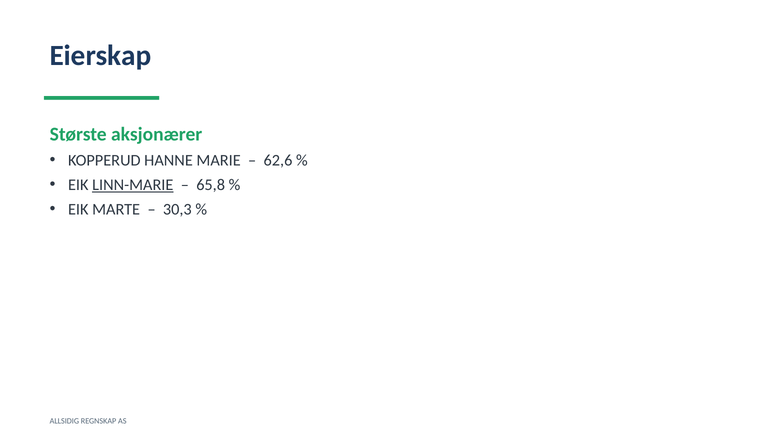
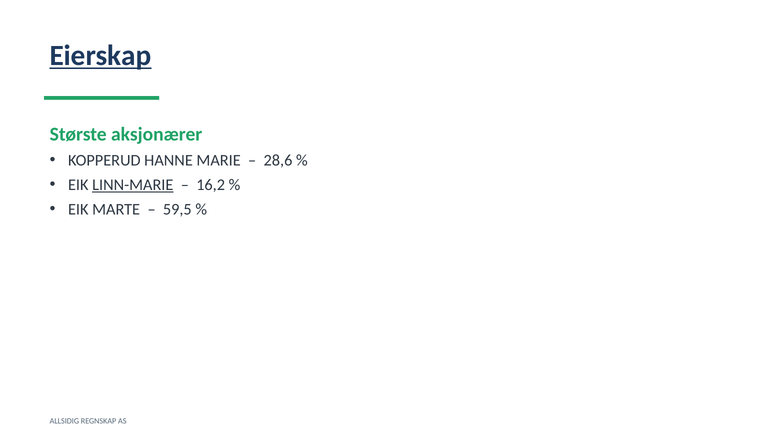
Eierskap underline: none -> present (101, 56)
62,6: 62,6 -> 28,6 (278, 161)
65,8: 65,8 -> 16,2 (211, 185)
30,3: 30,3 -> 59,5 (177, 209)
